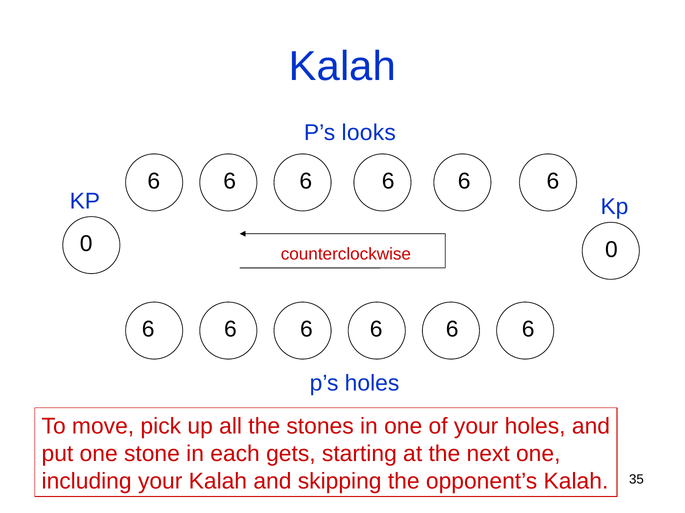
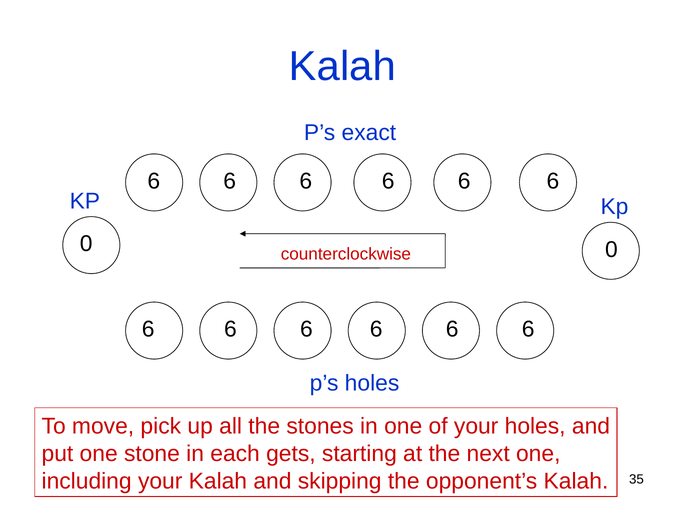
looks: looks -> exact (369, 133)
